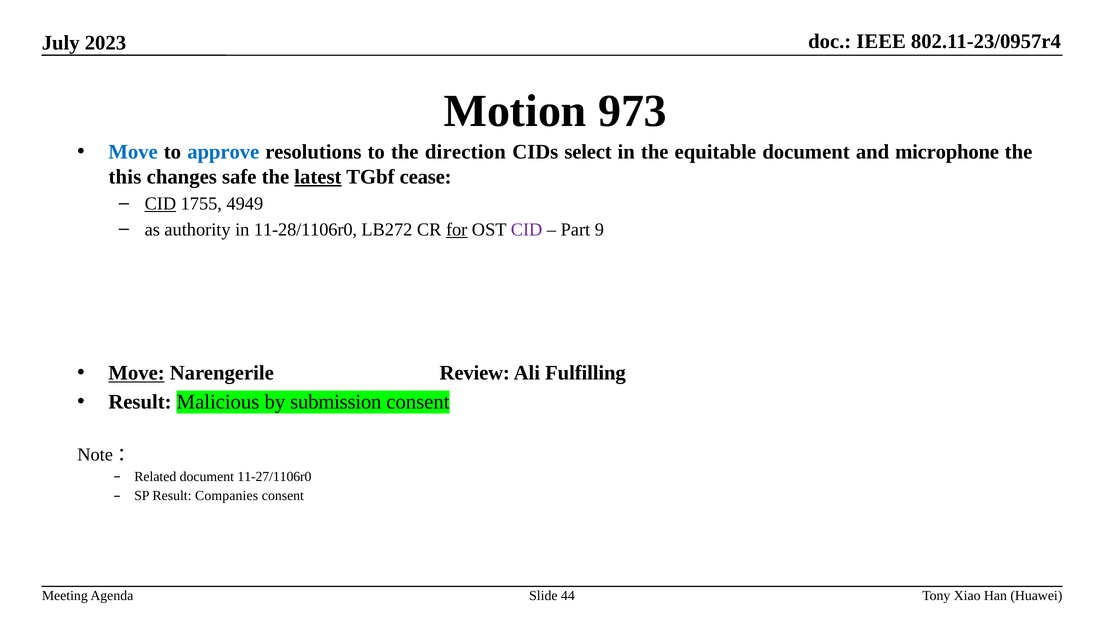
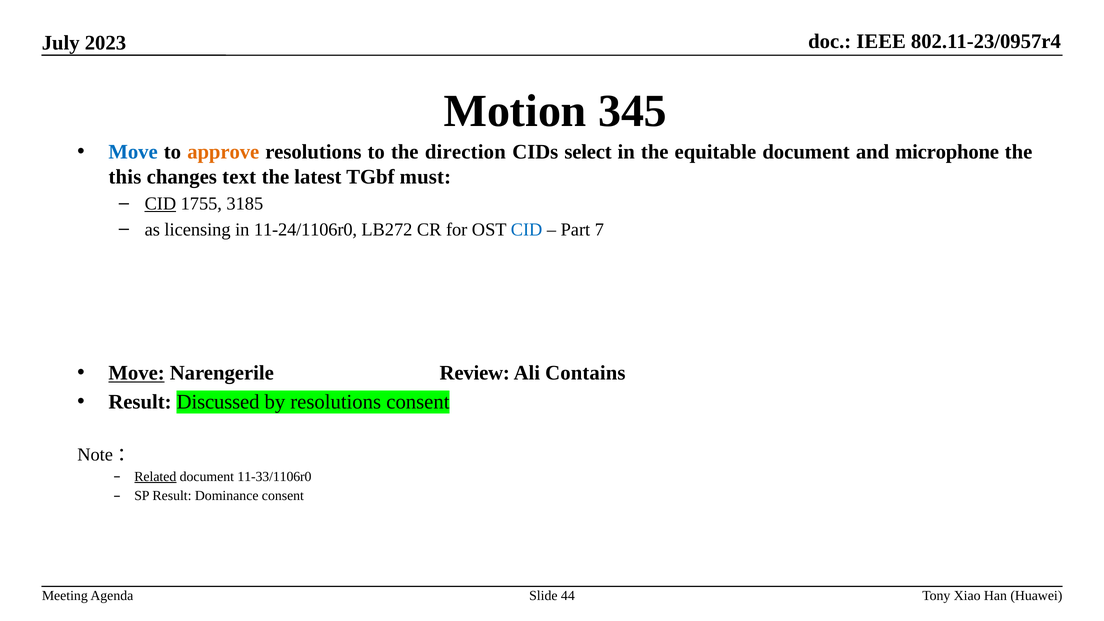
973: 973 -> 345 (633, 111)
approve colour: blue -> orange (223, 152)
safe: safe -> text (239, 177)
latest underline: present -> none (318, 177)
cease: cease -> must (425, 177)
4949: 4949 -> 3185 (245, 204)
authority: authority -> licensing (198, 229)
11-28/1106r0: 11-28/1106r0 -> 11-24/1106r0 (306, 229)
for underline: present -> none (457, 229)
CID colour: purple -> blue (527, 229)
9: 9 -> 7 (599, 229)
Fulfilling: Fulfilling -> Contains (585, 373)
Malicious: Malicious -> Discussed (218, 402)
by submission: submission -> resolutions (336, 402)
Related underline: none -> present (155, 477)
11-27/1106r0: 11-27/1106r0 -> 11-33/1106r0 (274, 477)
Companies: Companies -> Dominance (227, 496)
